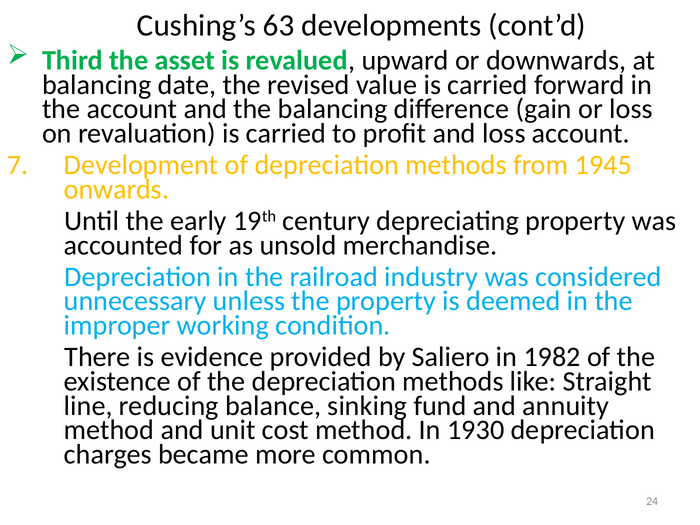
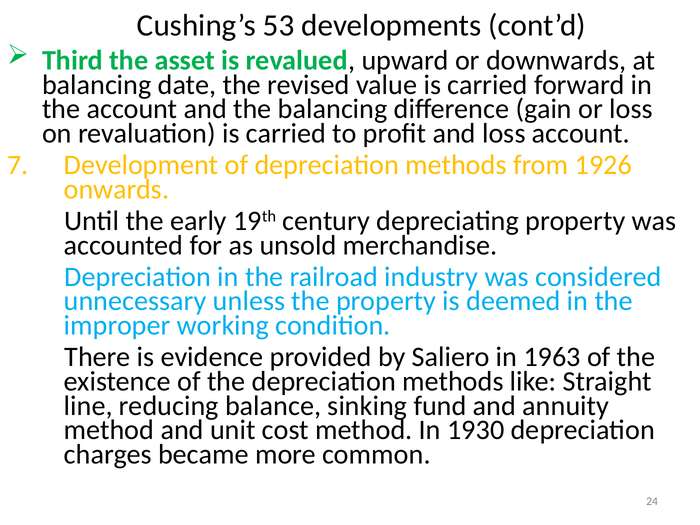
63: 63 -> 53 (279, 26)
1945: 1945 -> 1926 (603, 165)
1982: 1982 -> 1963 (552, 357)
